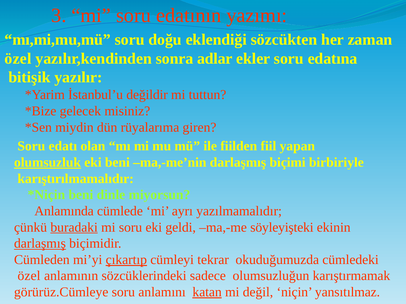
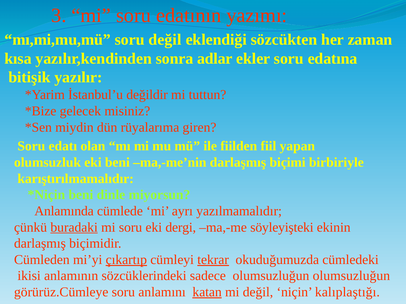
soru doğu: doğu -> değil (165, 40)
özel: özel -> kısa (18, 59)
olumsuzluk underline: present -> none (48, 163)
geldi: geldi -> dergi (181, 228)
darlaşmış underline: present -> none (40, 244)
tekrar underline: none -> present (213, 260)
özel: özel -> ikisi (29, 276)
olumsuzluğun karıştırmamak: karıştırmamak -> olumsuzluğun (351, 276)
yansıtılmaz: yansıtılmaz -> kalıplaştığı (347, 293)
